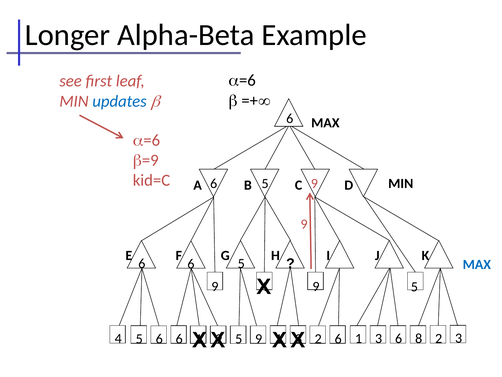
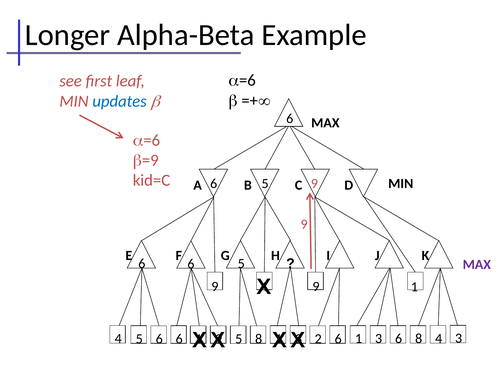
MAX colour: blue -> purple (477, 264)
5: 5 -> 1 (414, 286)
9: 9 -> 8 (259, 338)
8 2: 2 -> 4 (439, 338)
